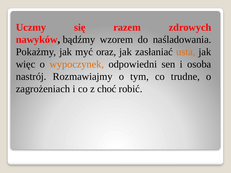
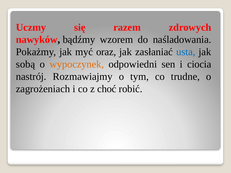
usta colour: orange -> blue (186, 52)
więc: więc -> sobą (26, 64)
osoba: osoba -> ciocia (199, 64)
